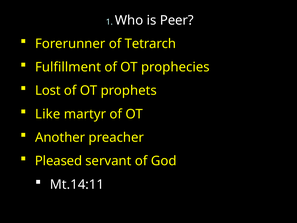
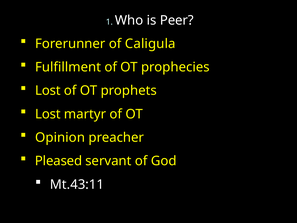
Tetrarch: Tetrarch -> Caligula (150, 44)
Like: Like -> Lost (48, 114)
Another: Another -> Opinion (60, 137)
Mt.14:11: Mt.14:11 -> Mt.43:11 (77, 184)
